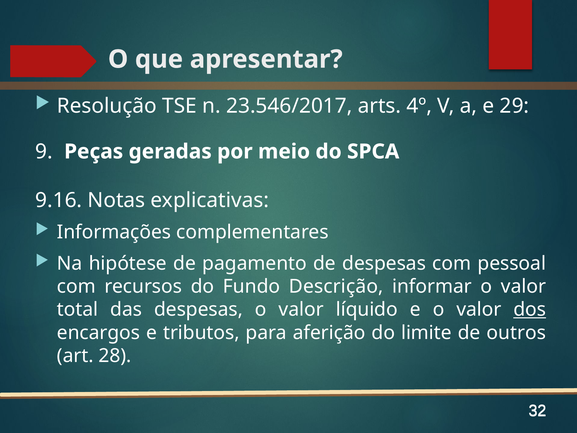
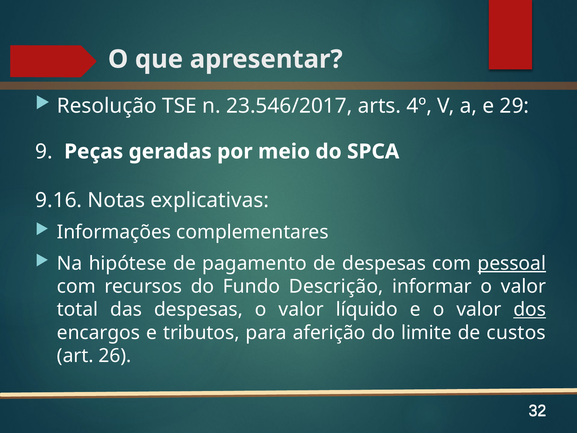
pessoal underline: none -> present (512, 263)
outros: outros -> custos (516, 332)
28: 28 -> 26 (115, 356)
